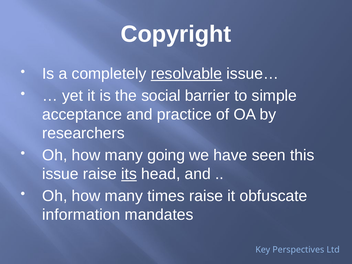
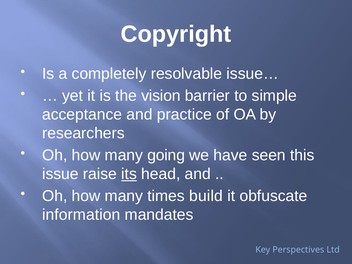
resolvable underline: present -> none (186, 74)
social: social -> vision (161, 96)
times raise: raise -> build (206, 196)
